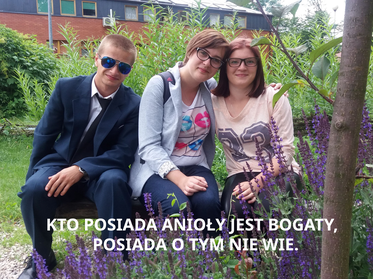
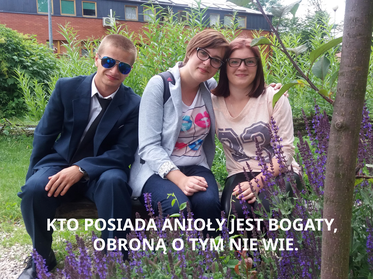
POSIADA: POSIADA -> OBRONĄ (130, 246)
